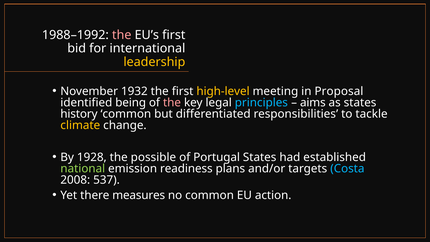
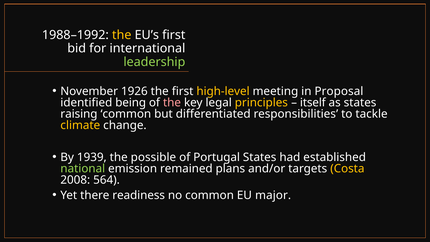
the colour: pink -> yellow (122, 35)
leadership colour: yellow -> light green (154, 62)
1932: 1932 -> 1926 (134, 91)
principles colour: light blue -> yellow (261, 103)
aims: aims -> itself (313, 103)
history: history -> raising (79, 114)
1928: 1928 -> 1939 (92, 157)
readiness: readiness -> remained (186, 169)
Costa colour: light blue -> yellow (347, 169)
537: 537 -> 564 (107, 180)
measures: measures -> readiness (139, 195)
action: action -> major (273, 195)
